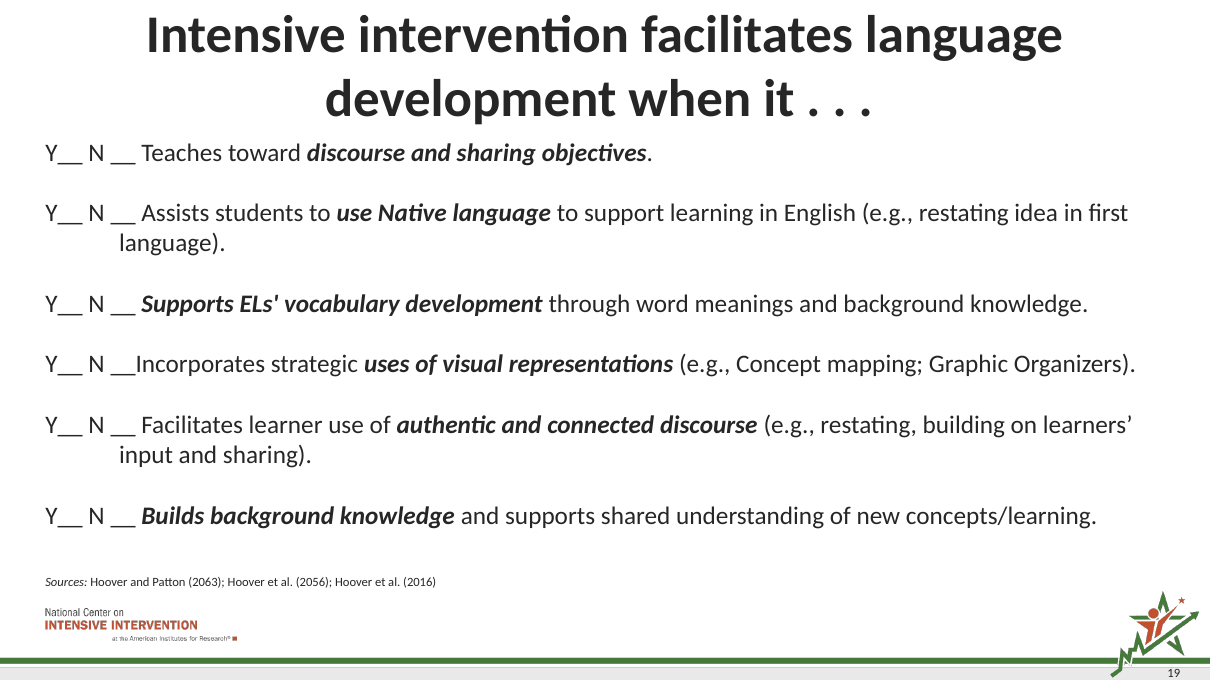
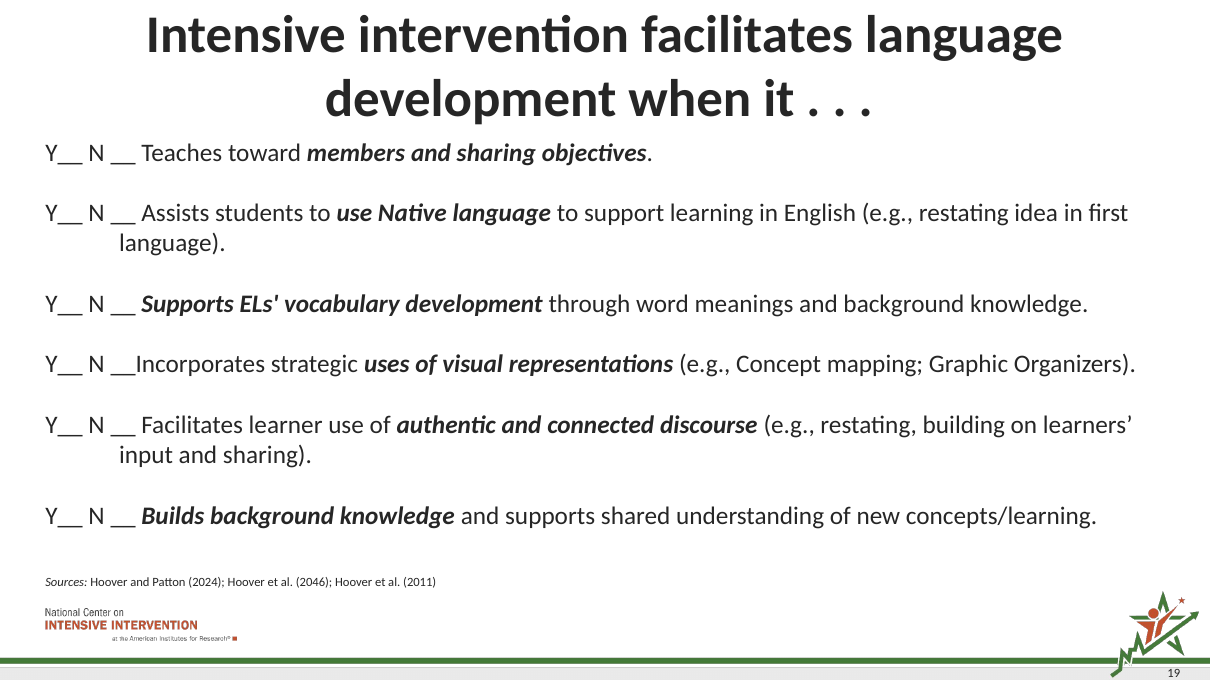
toward discourse: discourse -> members (356, 153)
2063: 2063 -> 2024 (207, 583)
2056: 2056 -> 2046 (314, 583)
2016: 2016 -> 2011 (420, 583)
